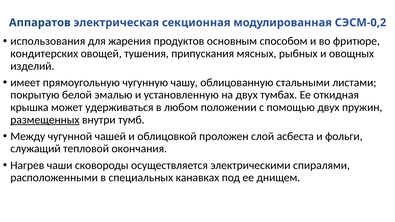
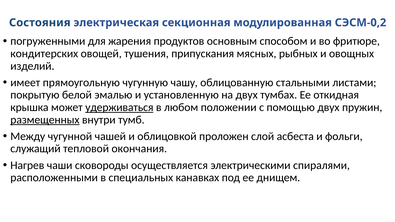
Аппаратов: Аппаратов -> Состояния (40, 23)
использования: использования -> погруженными (48, 41)
удерживаться underline: none -> present (119, 107)
